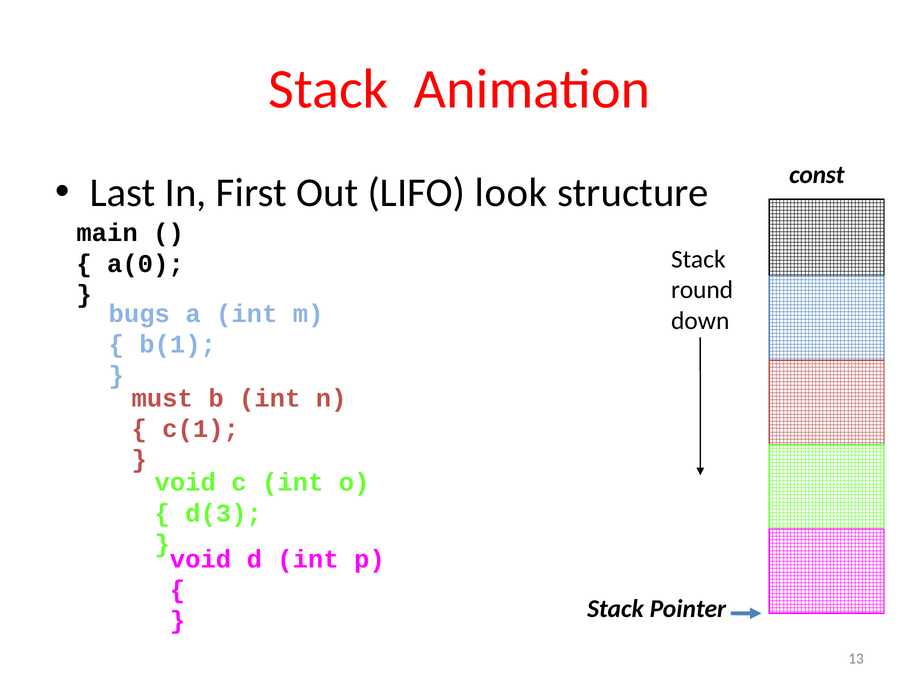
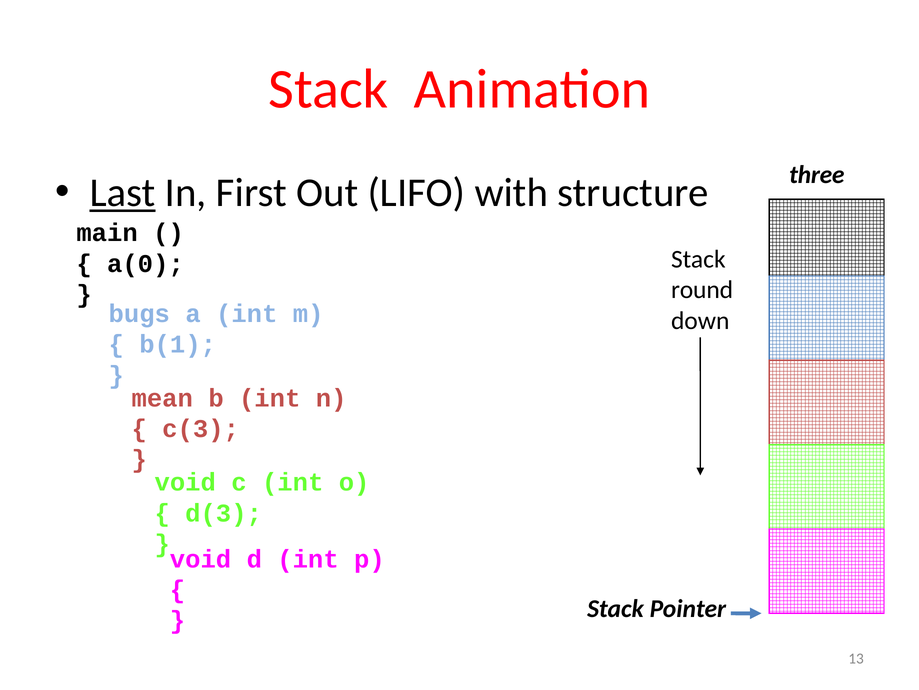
const: const -> three (817, 175)
Last underline: none -> present (123, 193)
look: look -> with (511, 193)
must: must -> mean (162, 398)
c(1: c(1 -> c(3 (201, 428)
